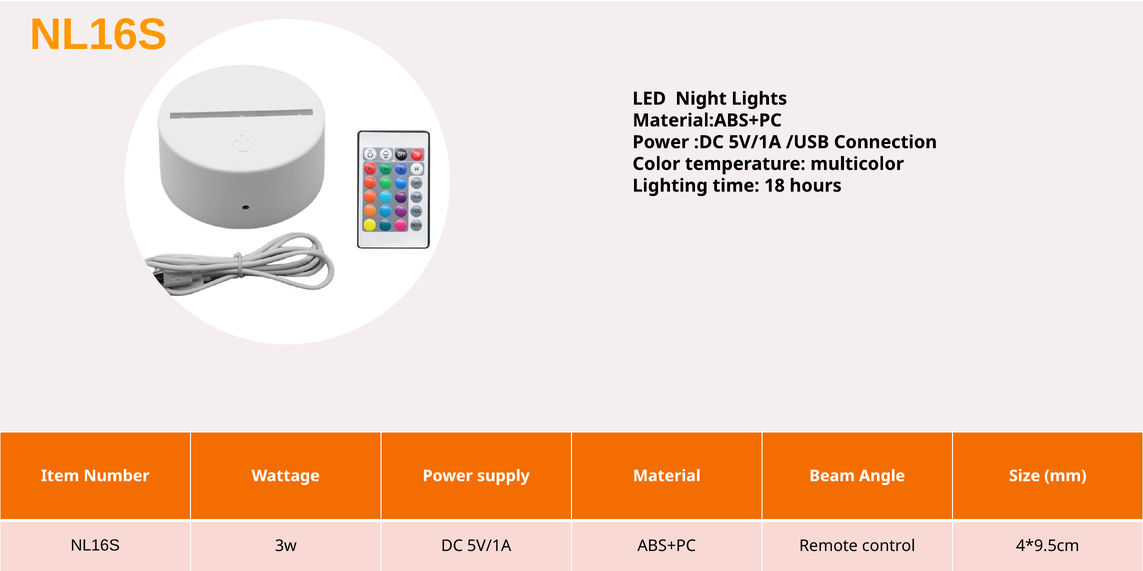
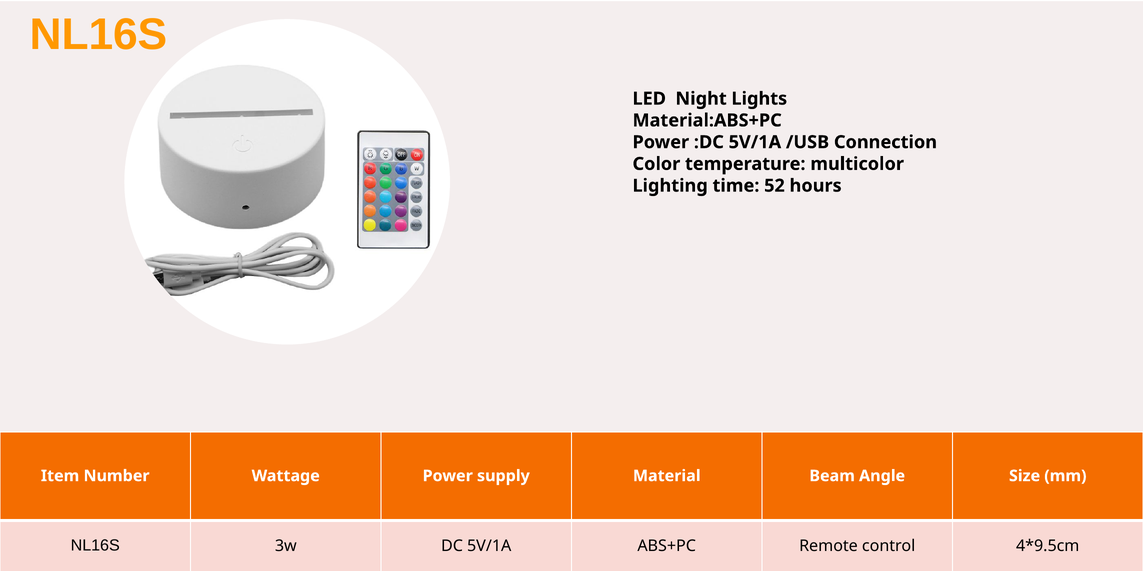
18: 18 -> 52 (774, 186)
